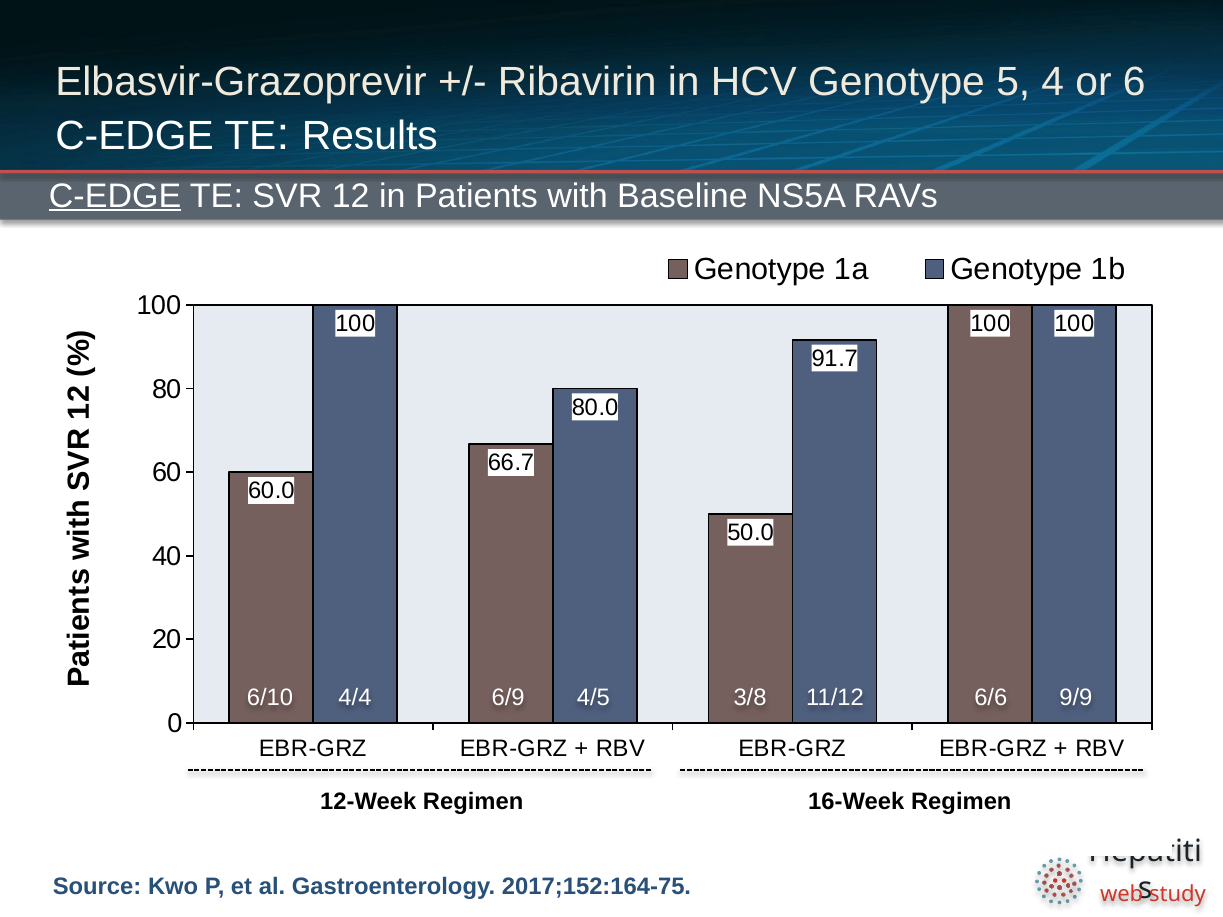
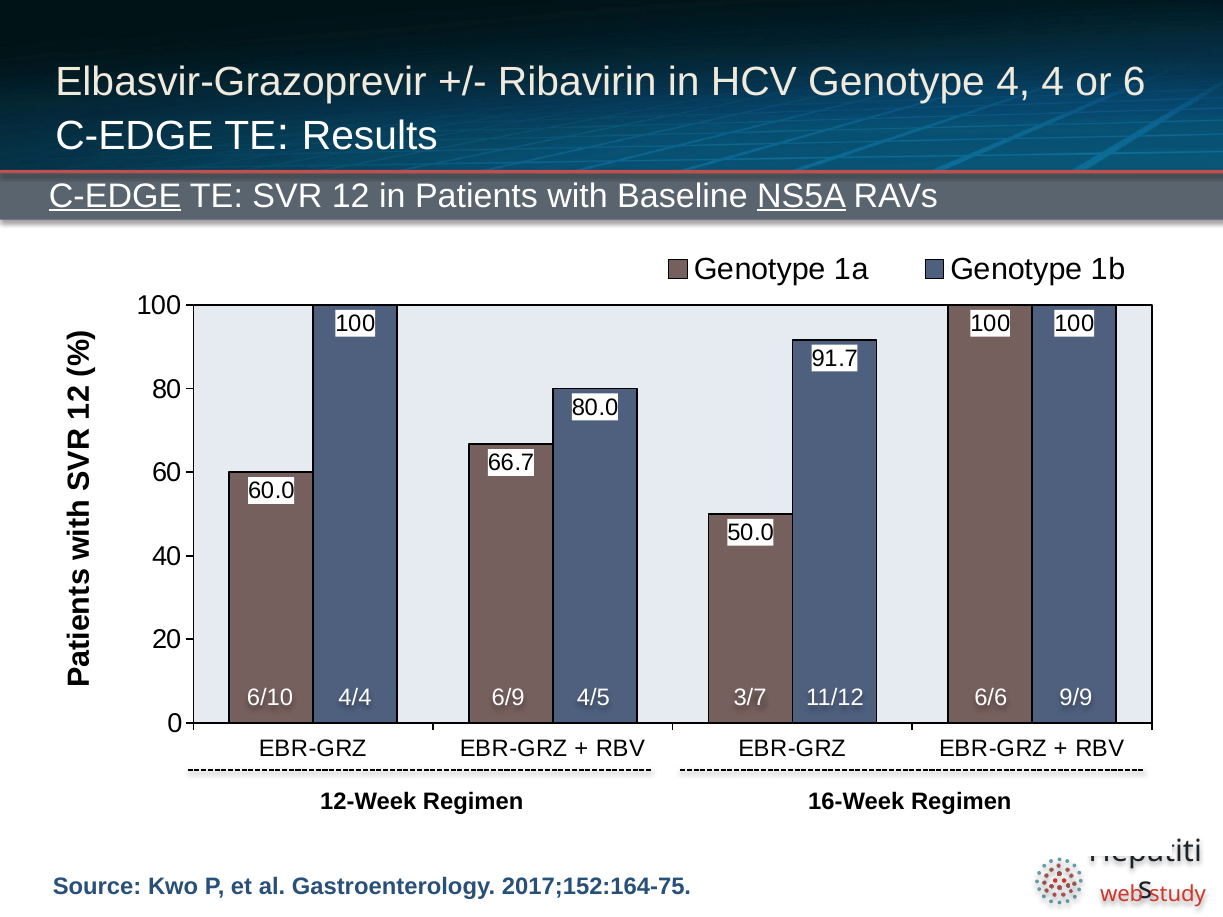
Genotype 5: 5 -> 4 (1013, 82)
NS5A underline: none -> present (802, 196)
3/8: 3/8 -> 3/7 (750, 698)
